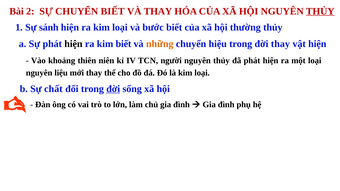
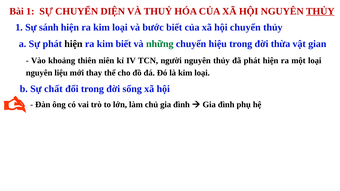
Bài 2: 2 -> 1 (30, 11)
CHUYỂN BIẾT: BIẾT -> DIỆN (113, 11)
VÀ THAY: THAY -> THUỶ (158, 11)
hội thường: thường -> chuyển (245, 27)
những colour: orange -> green (160, 44)
đời thay: thay -> thừa (281, 44)
vật hiện: hiện -> gian (317, 44)
đời underline: present -> none (113, 89)
